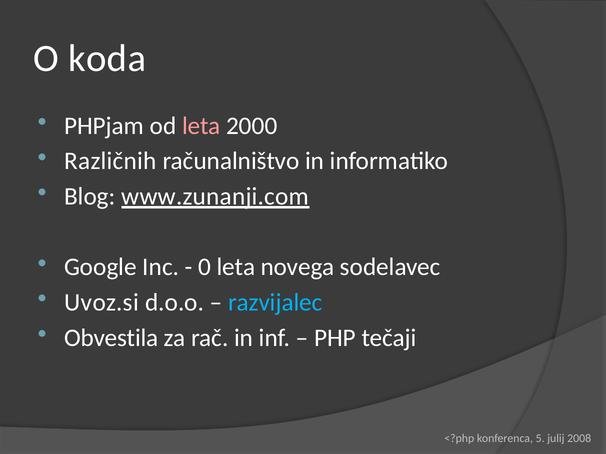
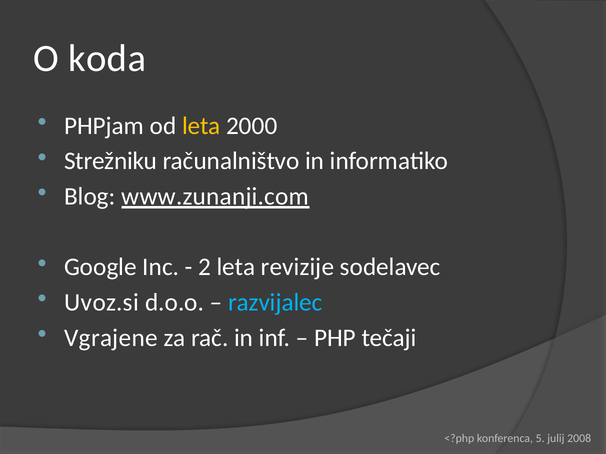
leta colour: pink -> yellow (201, 126)
Različnih: Različnih -> Strežniku (111, 161)
0: 0 -> 2 (205, 267)
novega: novega -> revizije (297, 267)
Obvestila: Obvestila -> Vgrajene (111, 338)
